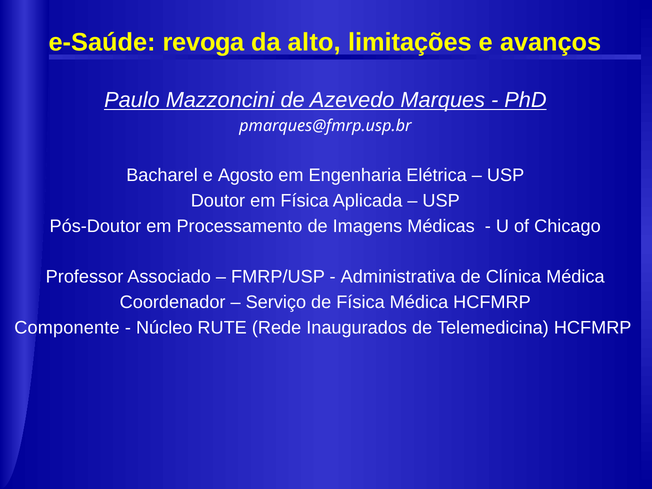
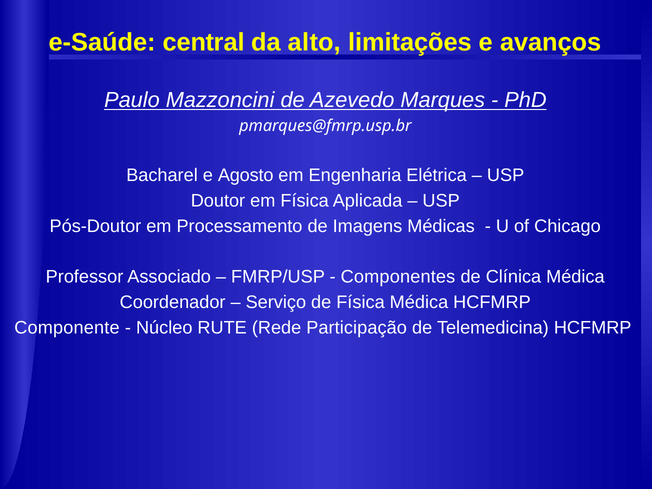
revoga: revoga -> central (204, 42)
Administrativa: Administrativa -> Componentes (398, 277)
Inaugurados: Inaugurados -> Participação (357, 328)
